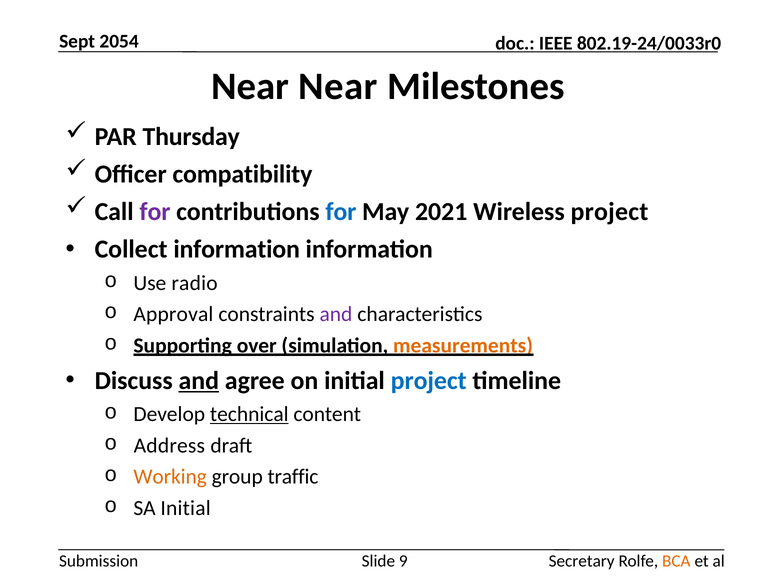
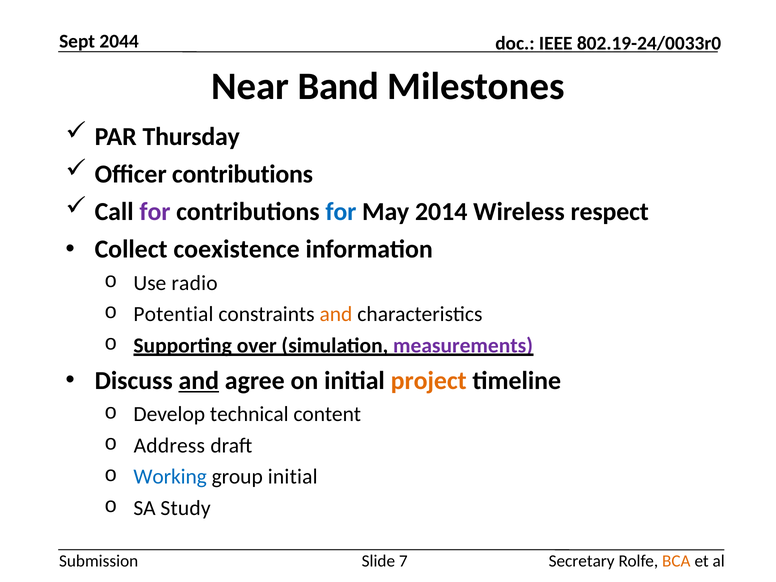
2054: 2054 -> 2044 (119, 41)
Near Near: Near -> Band (338, 86)
Officer compatibility: compatibility -> contributions (242, 174)
2021: 2021 -> 2014 (441, 212)
Wireless project: project -> respect (610, 212)
Collect information: information -> coexistence (237, 249)
Approval: Approval -> Potential (173, 314)
and colour: purple -> orange (336, 314)
measurements colour: orange -> purple (463, 346)
project colour: blue -> orange (429, 381)
technical underline: present -> none (249, 414)
Working colour: orange -> blue (170, 477)
group traffic: traffic -> initial (293, 477)
SA Initial: Initial -> Study (186, 508)
9: 9 -> 7 (403, 561)
